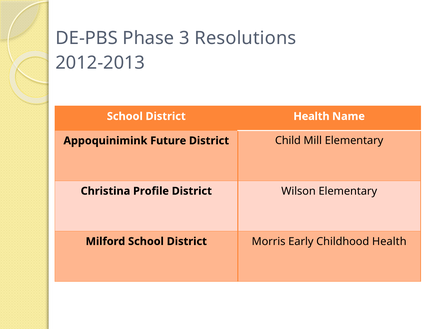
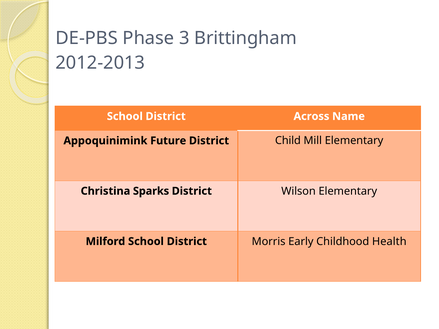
Resolutions: Resolutions -> Brittingham (245, 38)
District Health: Health -> Across (311, 116)
Profile: Profile -> Sparks (151, 191)
